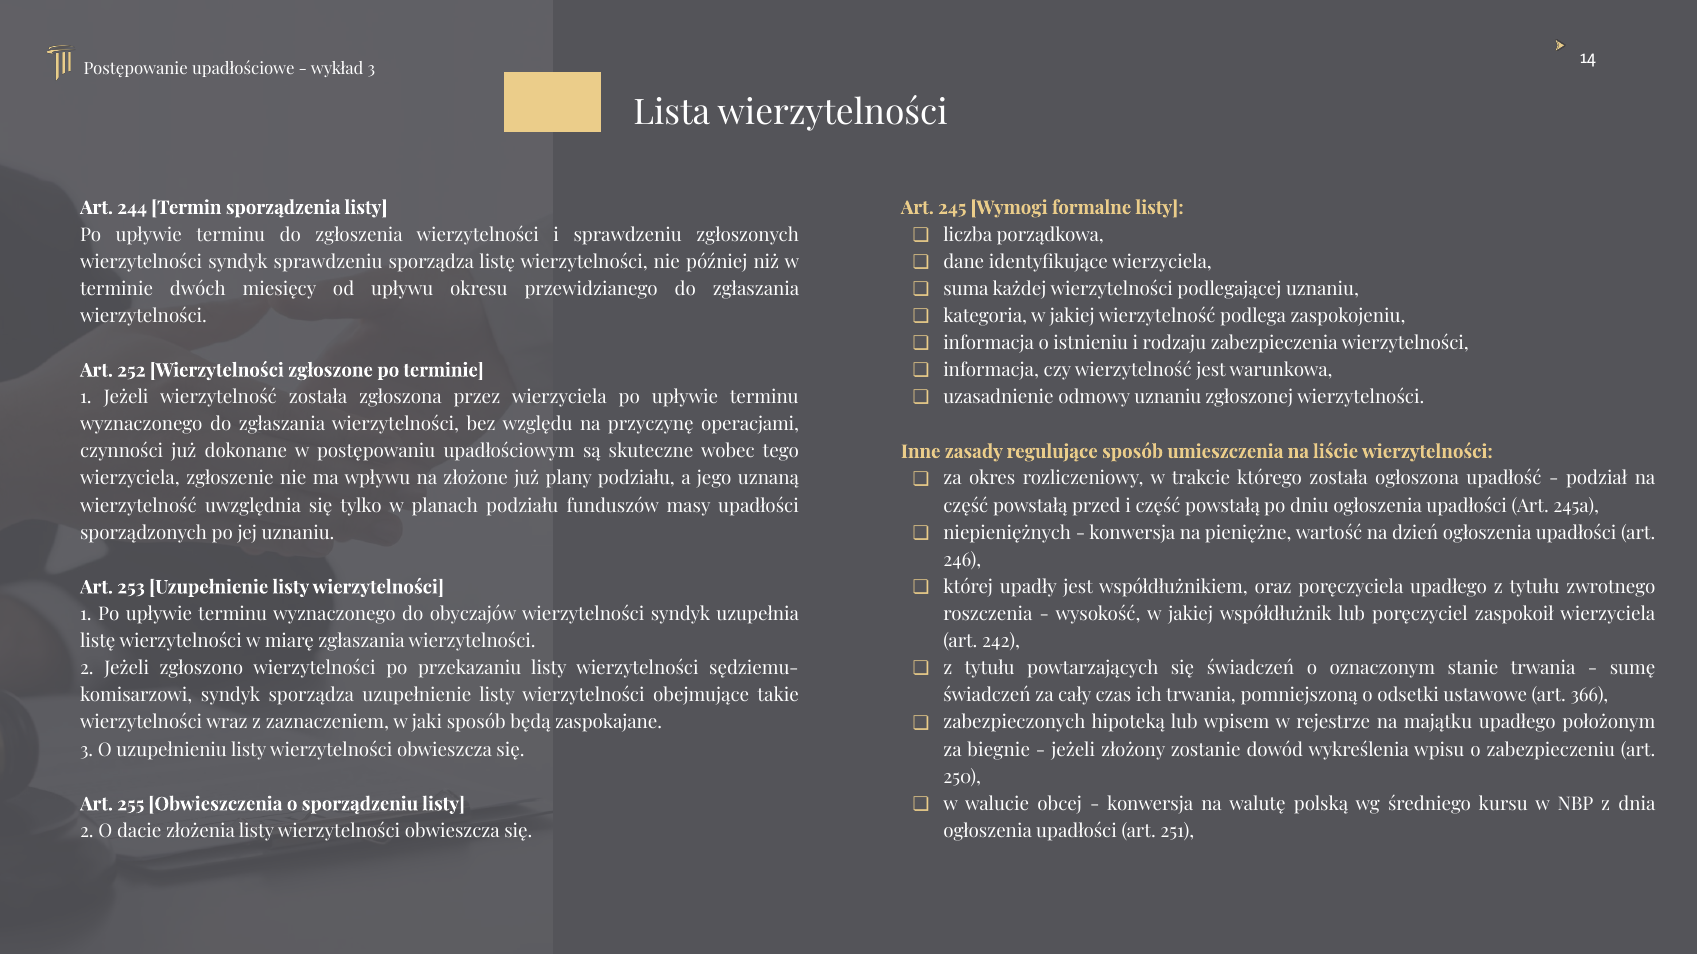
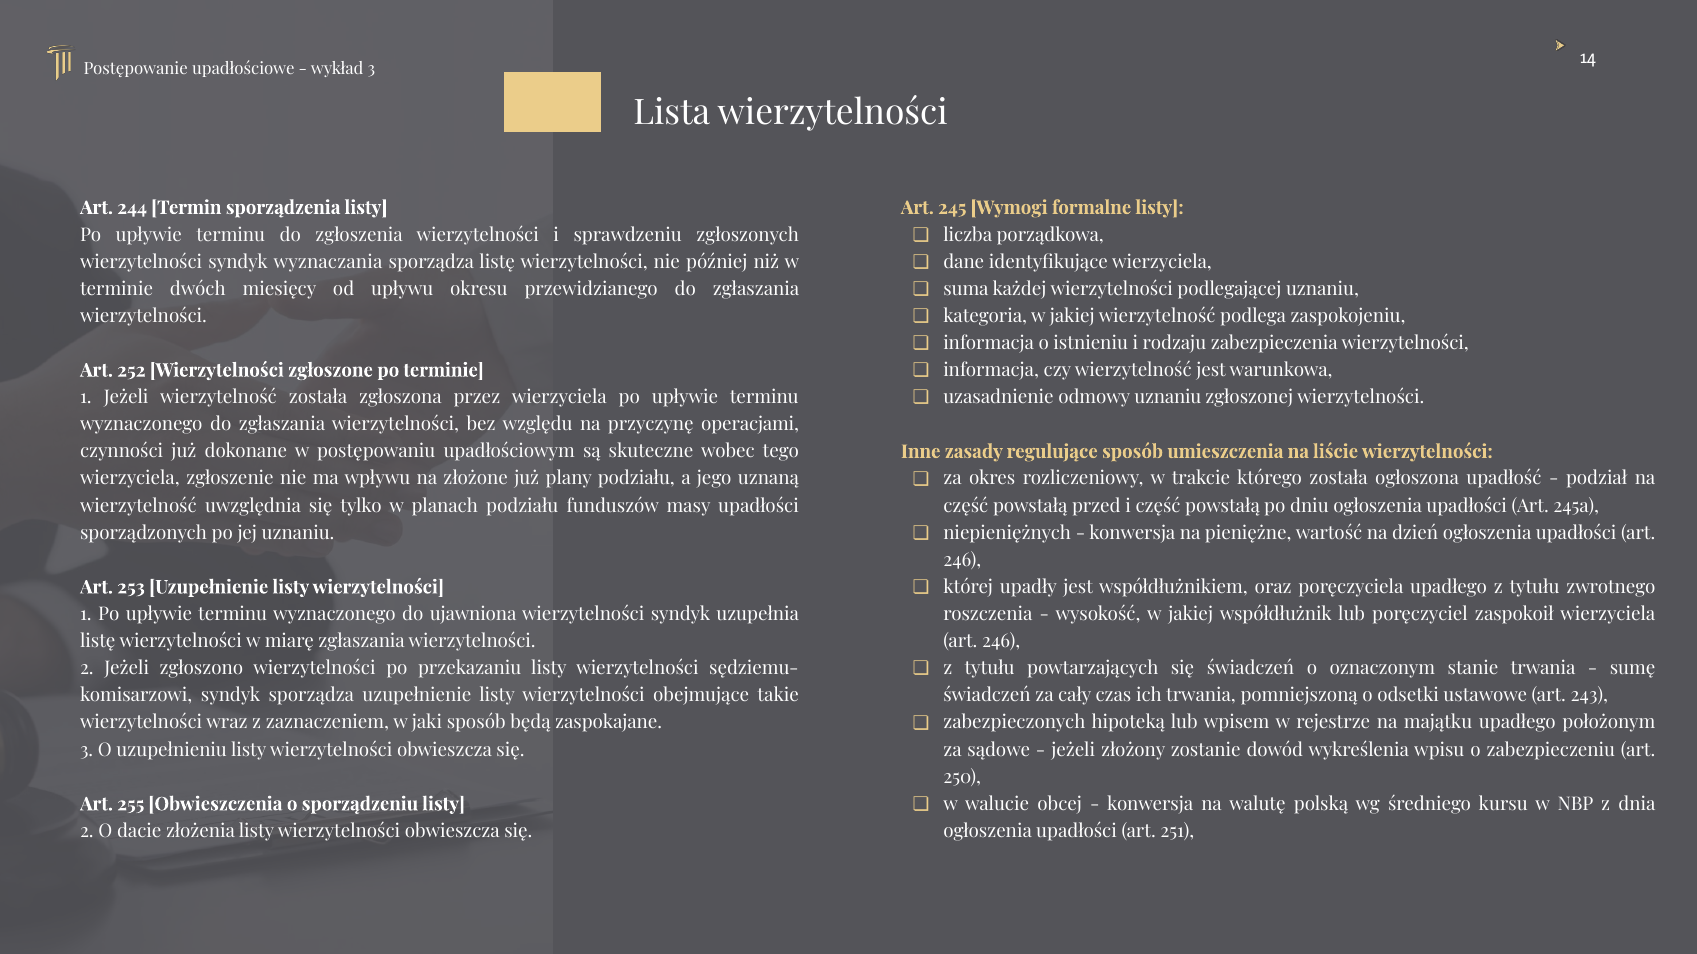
syndyk sprawdzeniu: sprawdzeniu -> wyznaczania (328, 262)
obyczajów: obyczajów -> ujawniona (473, 615)
242: 242 -> 246 (1001, 642)
366: 366 -> 243 (1589, 696)
biegnie: biegnie -> sądowe (999, 750)
